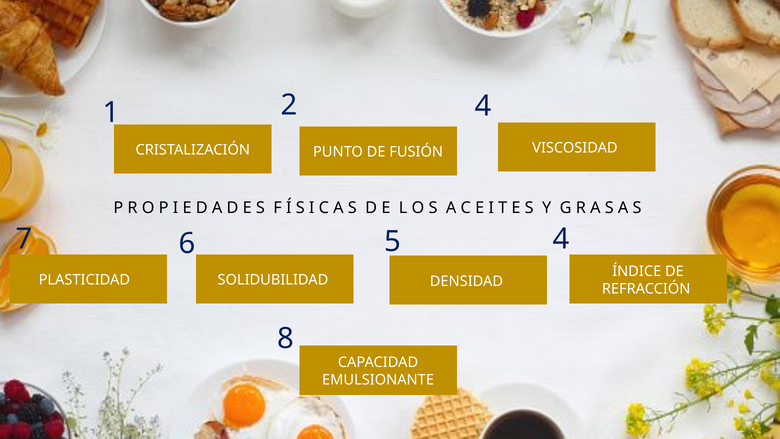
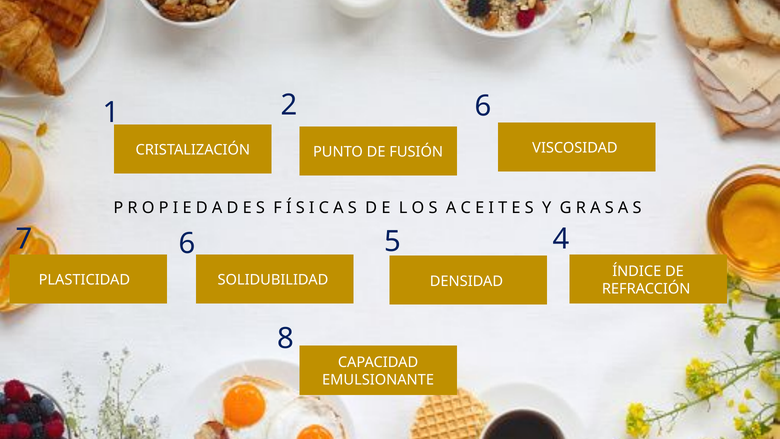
2 4: 4 -> 6 (483, 106)
